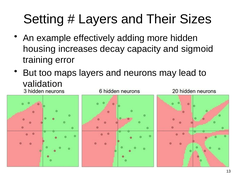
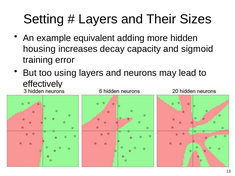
effectively: effectively -> equivalent (94, 38)
maps: maps -> using (65, 73)
validation: validation -> effectively (43, 84)
